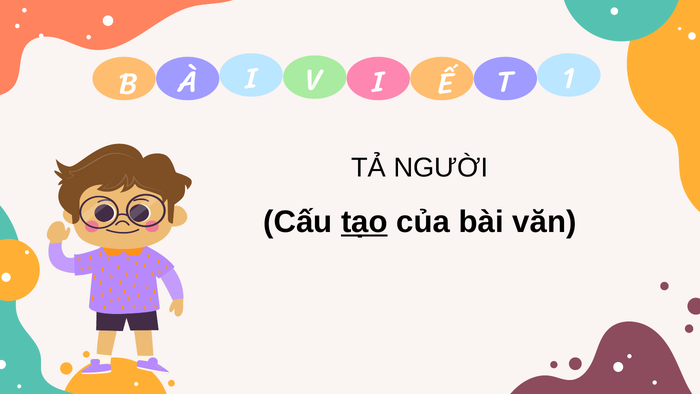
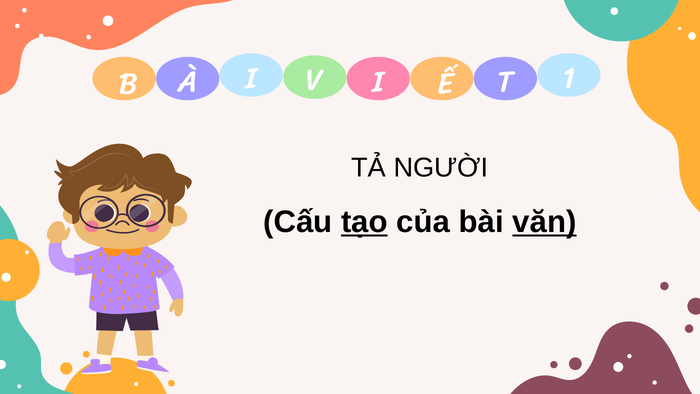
văn underline: none -> present (544, 222)
